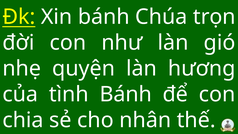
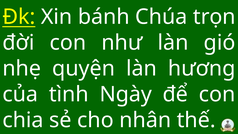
tình Bánh: Bánh -> Ngày (126, 94)
